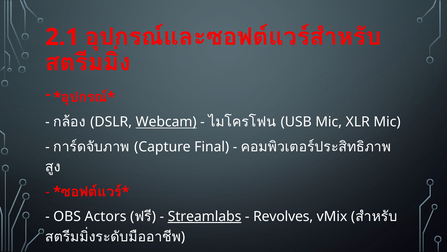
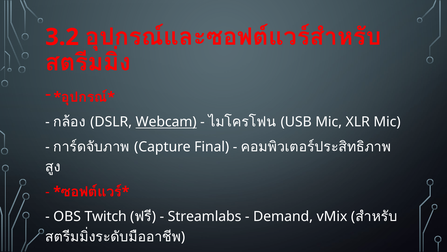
2.1: 2.1 -> 3.2 (62, 37)
Actors: Actors -> Twitch (106, 216)
Streamlabs underline: present -> none (205, 216)
Revolves: Revolves -> Demand (283, 216)
